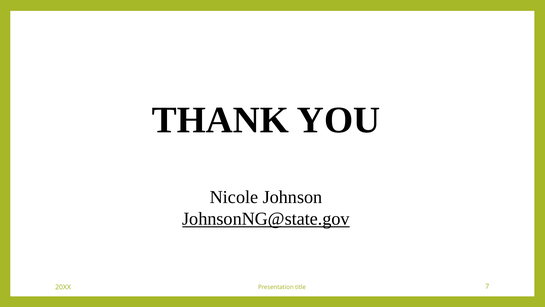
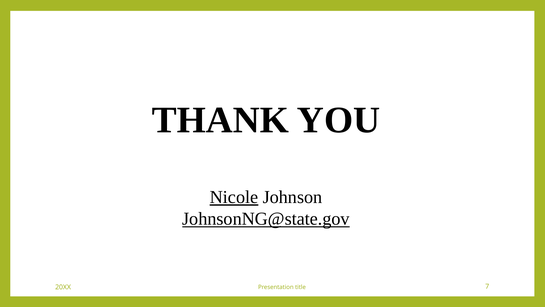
Nicole underline: none -> present (234, 197)
